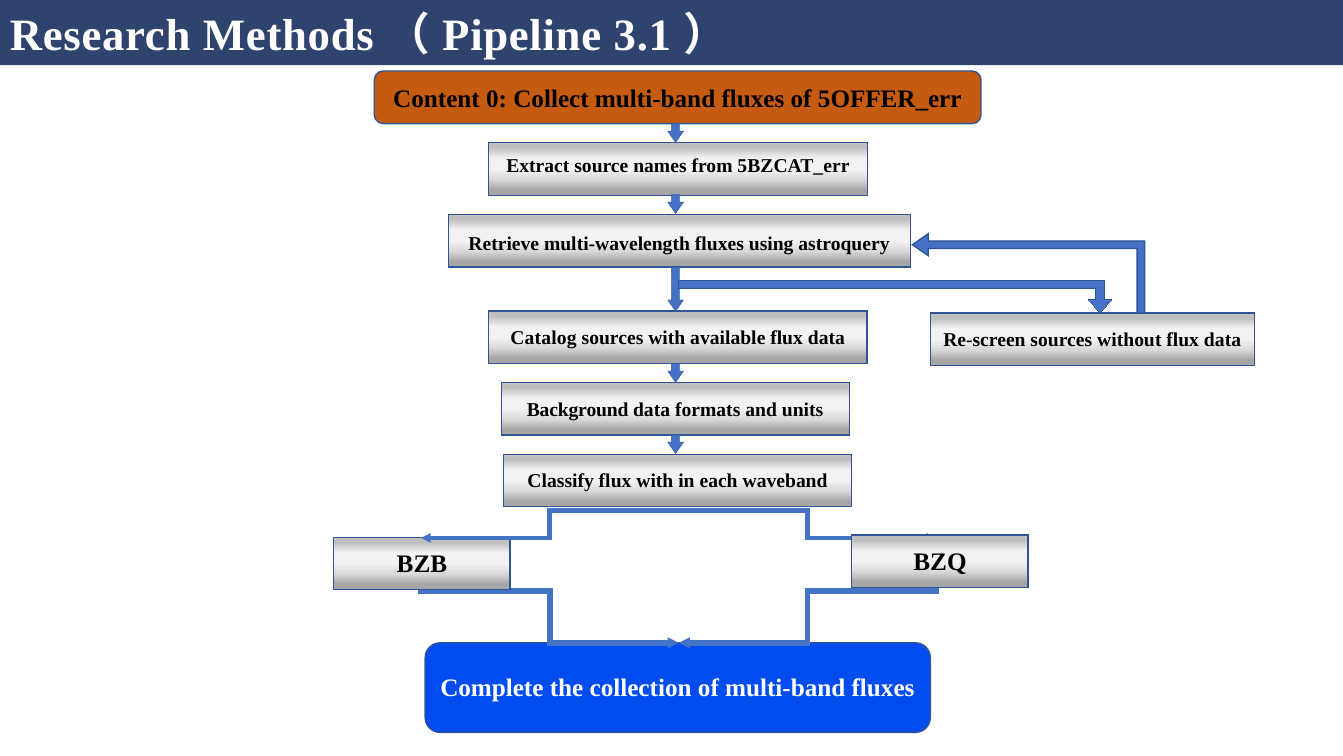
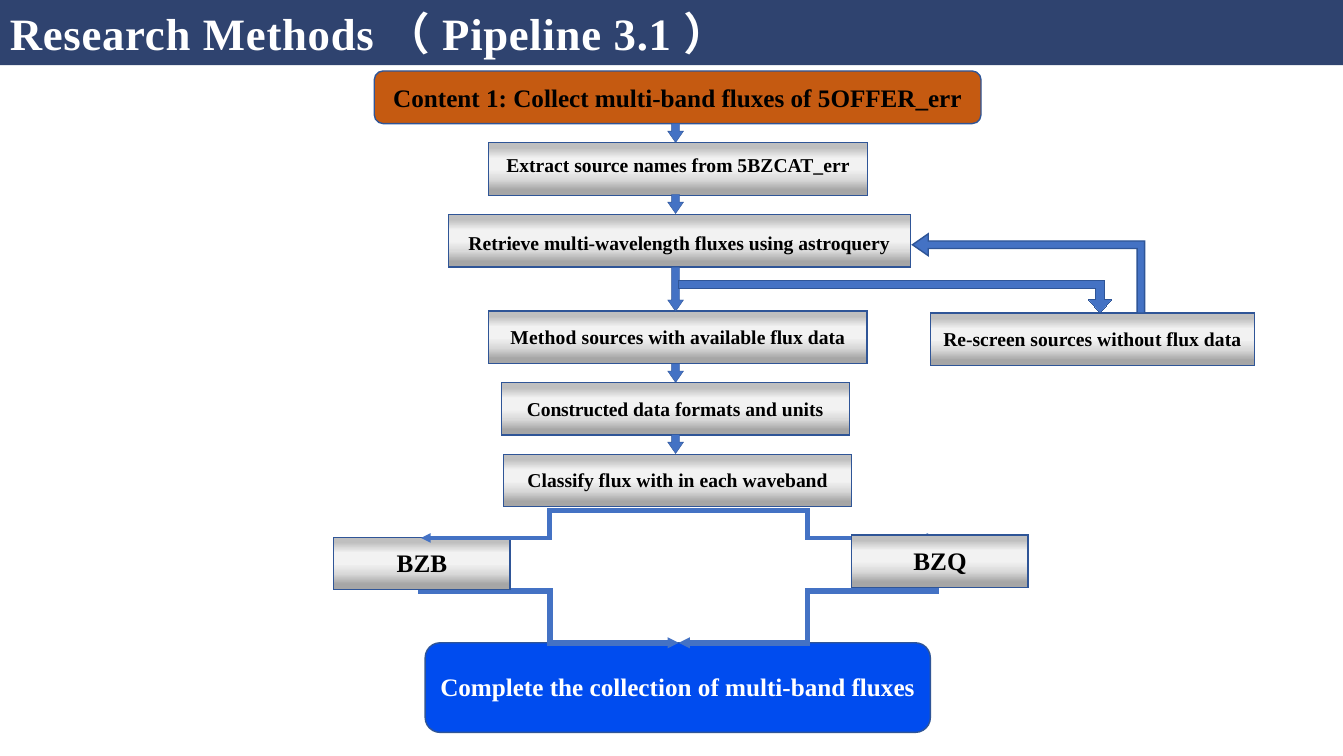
0: 0 -> 1 (497, 99)
Catalog: Catalog -> Method (543, 338)
Background: Background -> Constructed (578, 410)
